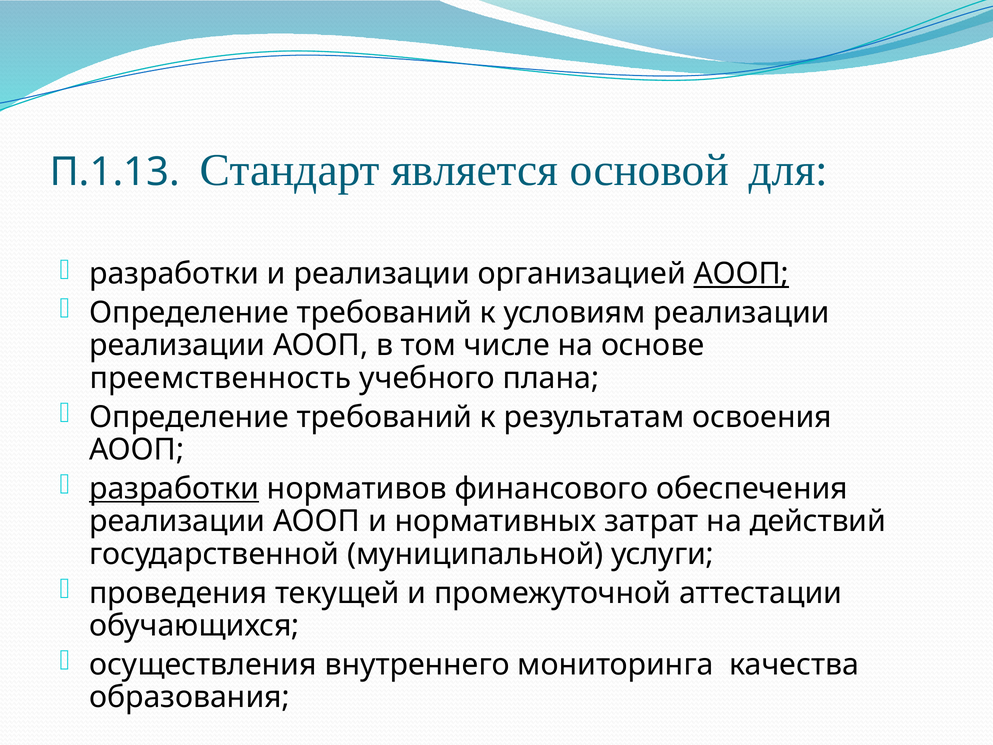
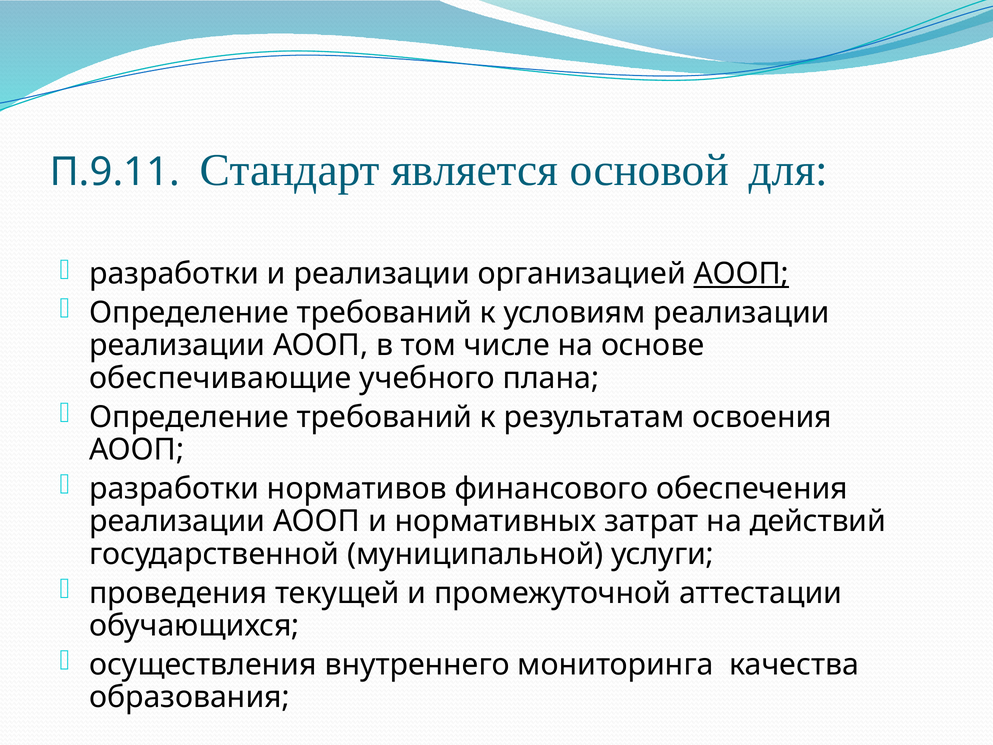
П.1.13: П.1.13 -> П.9.11 (115, 172)
преемственность: преемственность -> обеспечивающие (220, 378)
разработки underline: present -> none (174, 488)
